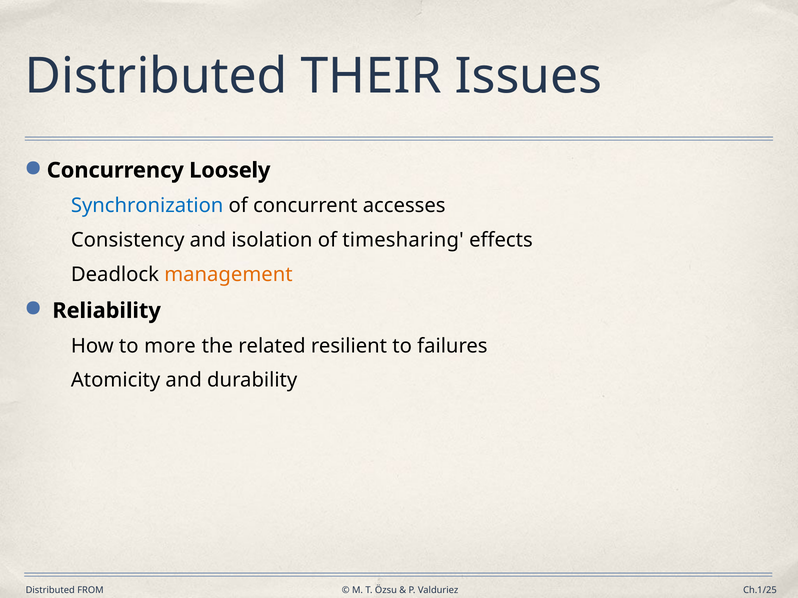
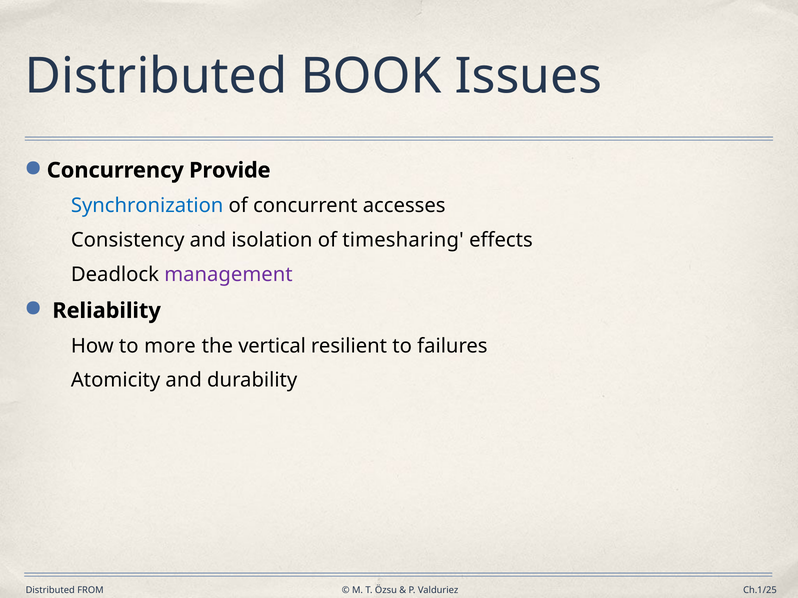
THEIR: THEIR -> BOOK (371, 76)
Loosely: Loosely -> Provide (230, 170)
management colour: orange -> purple (228, 275)
related: related -> vertical (272, 346)
